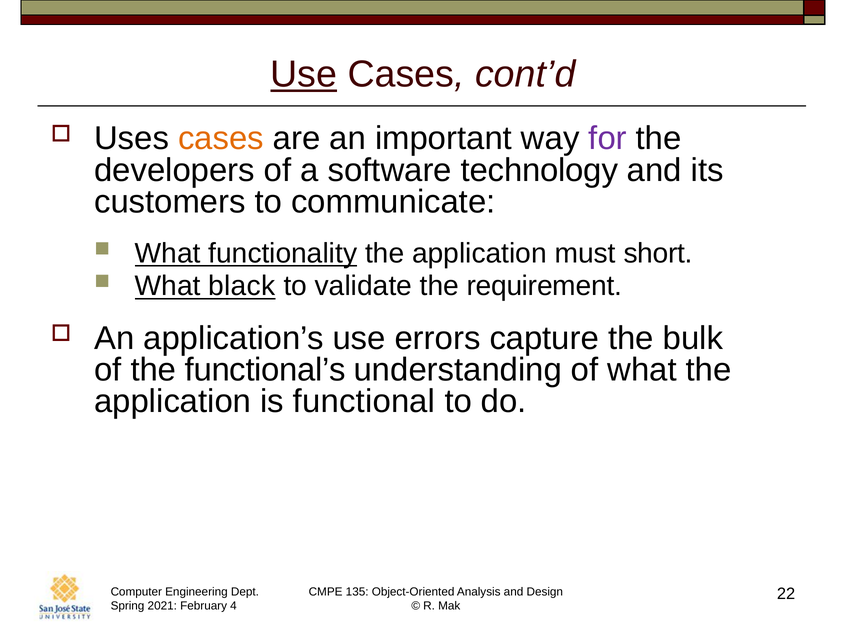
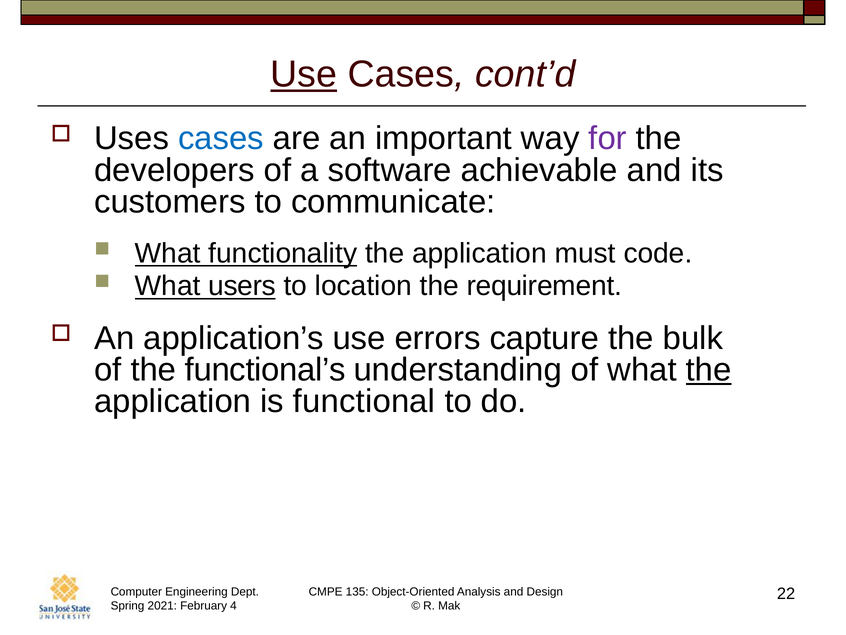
cases colour: orange -> blue (221, 138)
technology: technology -> achievable (539, 170)
short: short -> code (658, 253)
black: black -> users (242, 286)
validate: validate -> location (363, 286)
the underline: none -> present (709, 370)
